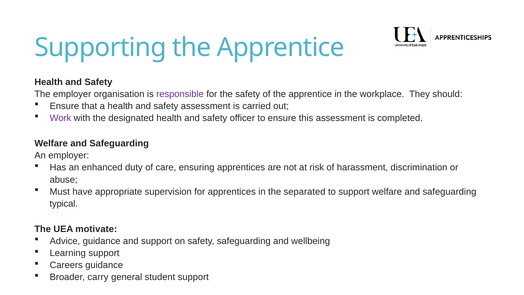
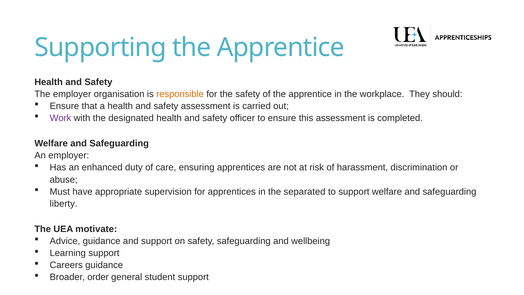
responsible colour: purple -> orange (180, 94)
typical: typical -> liberty (64, 203)
carry: carry -> order (98, 277)
